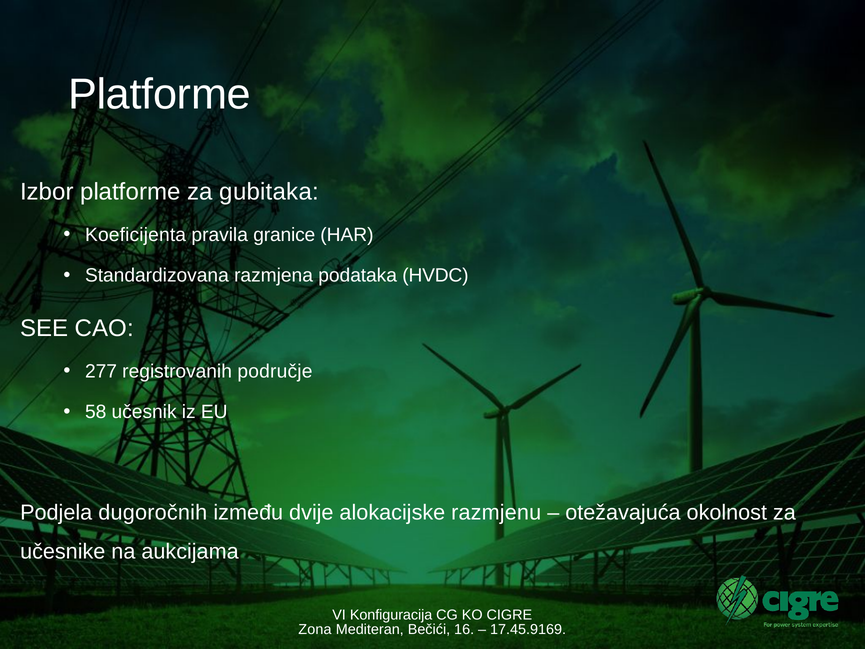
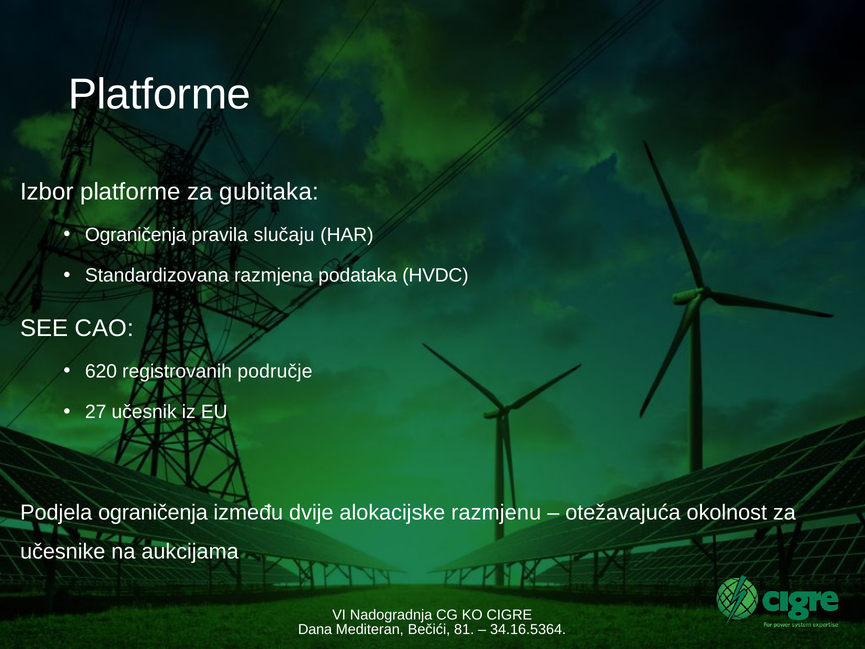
Koeficijenta: Koeficijenta -> Ograničenja (136, 235)
granice: granice -> slučaju (284, 235)
277: 277 -> 620 (101, 371)
58: 58 -> 27 (96, 412)
Podjela dugoročnih: dugoročnih -> ograničenja (153, 513)
Konfiguracija: Konfiguracija -> Nadogradnja (391, 615)
Zona: Zona -> Dana (315, 629)
16: 16 -> 81 (464, 629)
17.45.9169: 17.45.9169 -> 34.16.5364 (528, 629)
